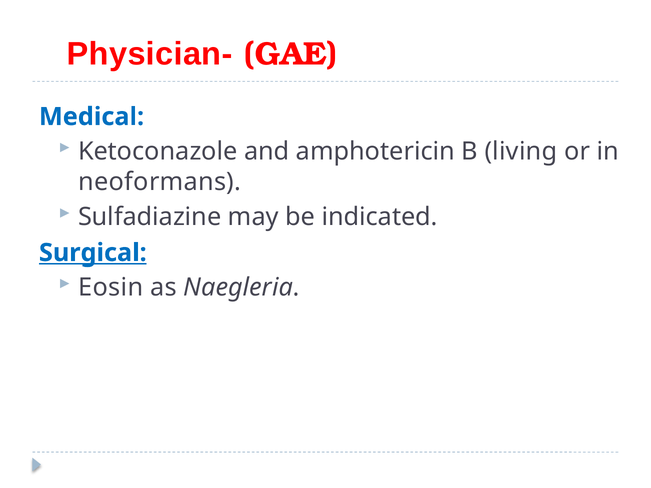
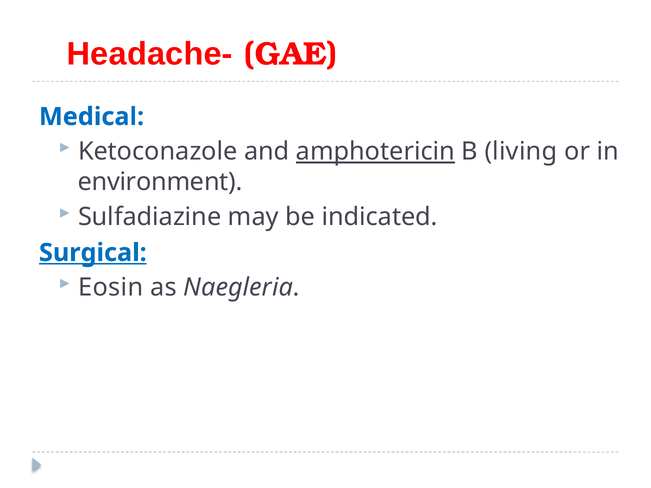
Physician-: Physician- -> Headache- (150, 54)
amphotericin underline: none -> present (375, 152)
neoformans: neoformans -> environment (160, 182)
